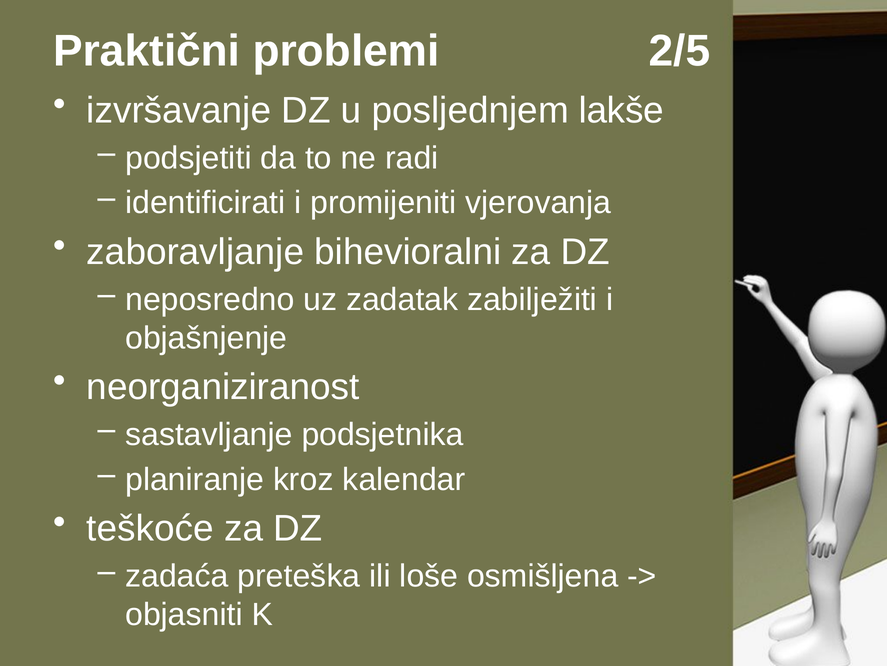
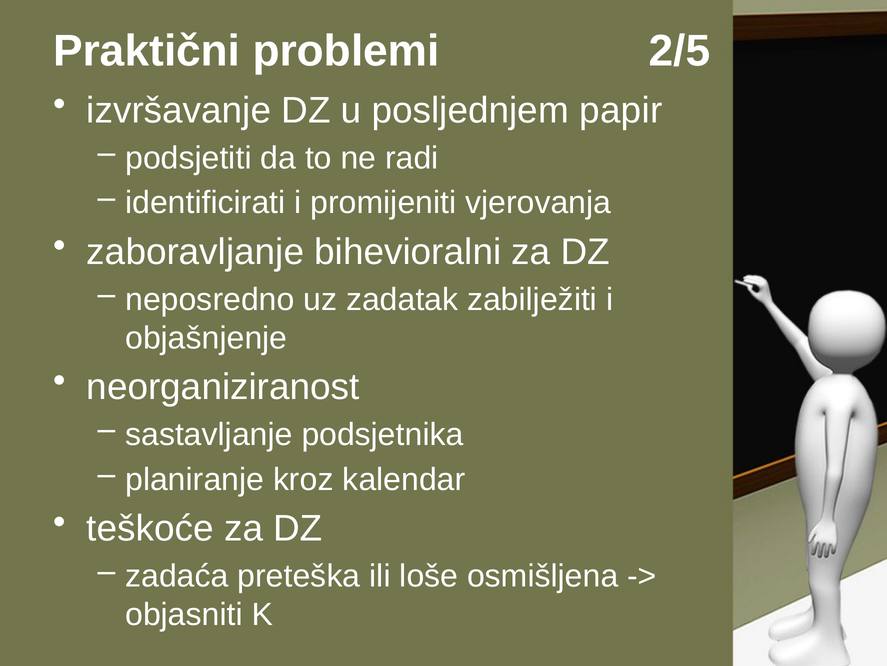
lakše: lakše -> papir (621, 110)
